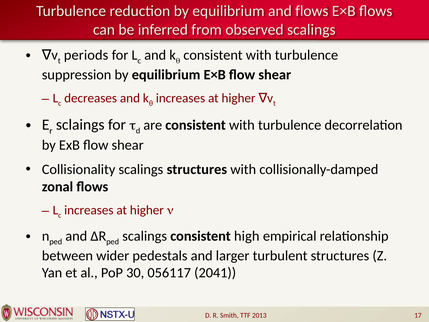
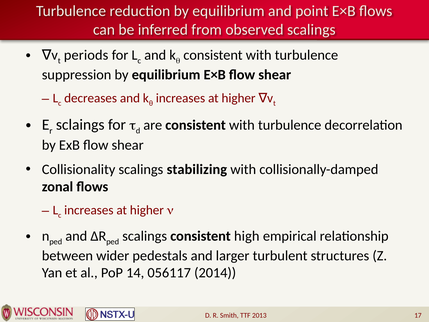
and flows: flows -> point (312, 11)
scalings structures: structures -> stabilizing (197, 169)
30: 30 -> 14 (135, 273)
2041: 2041 -> 2014 (215, 273)
